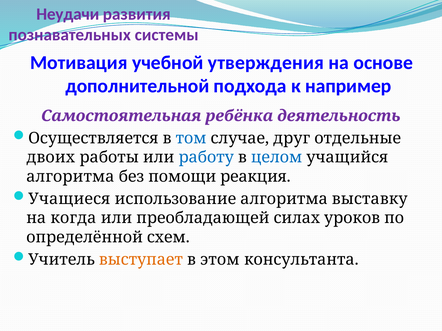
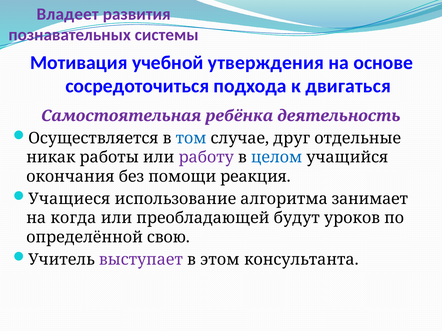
Неудачи: Неудачи -> Владеет (68, 14)
дополнительной: дополнительной -> сосредоточиться (137, 86)
например: например -> двигаться (348, 86)
двоих: двоих -> никак (51, 158)
работу colour: blue -> purple (206, 158)
алгоритма: алгоритма -> окончания (70, 177)
выставку: выставку -> занимает (370, 199)
силах: силах -> будут (297, 218)
схем: схем -> свою (168, 238)
выступает colour: orange -> purple (141, 260)
